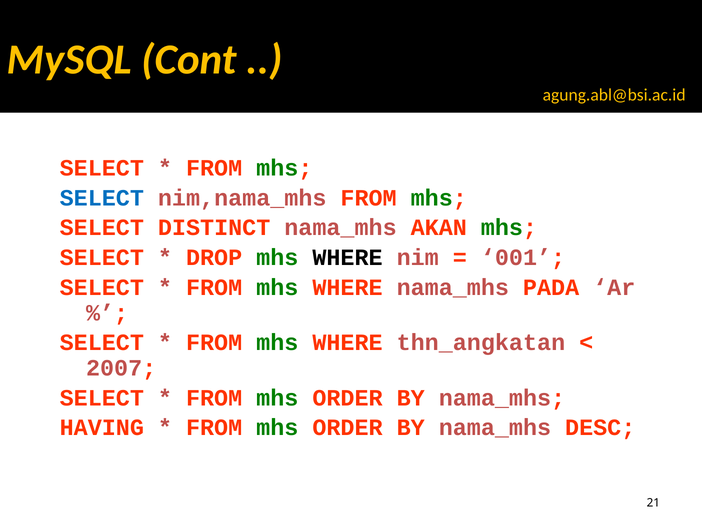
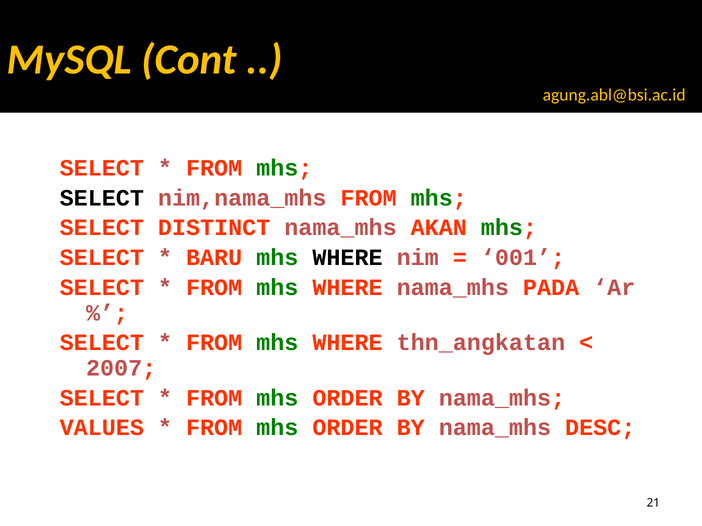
SELECT colour: blue -> black (102, 198)
DROP: DROP -> BARU (214, 258)
HAVING: HAVING -> VALUES (102, 428)
